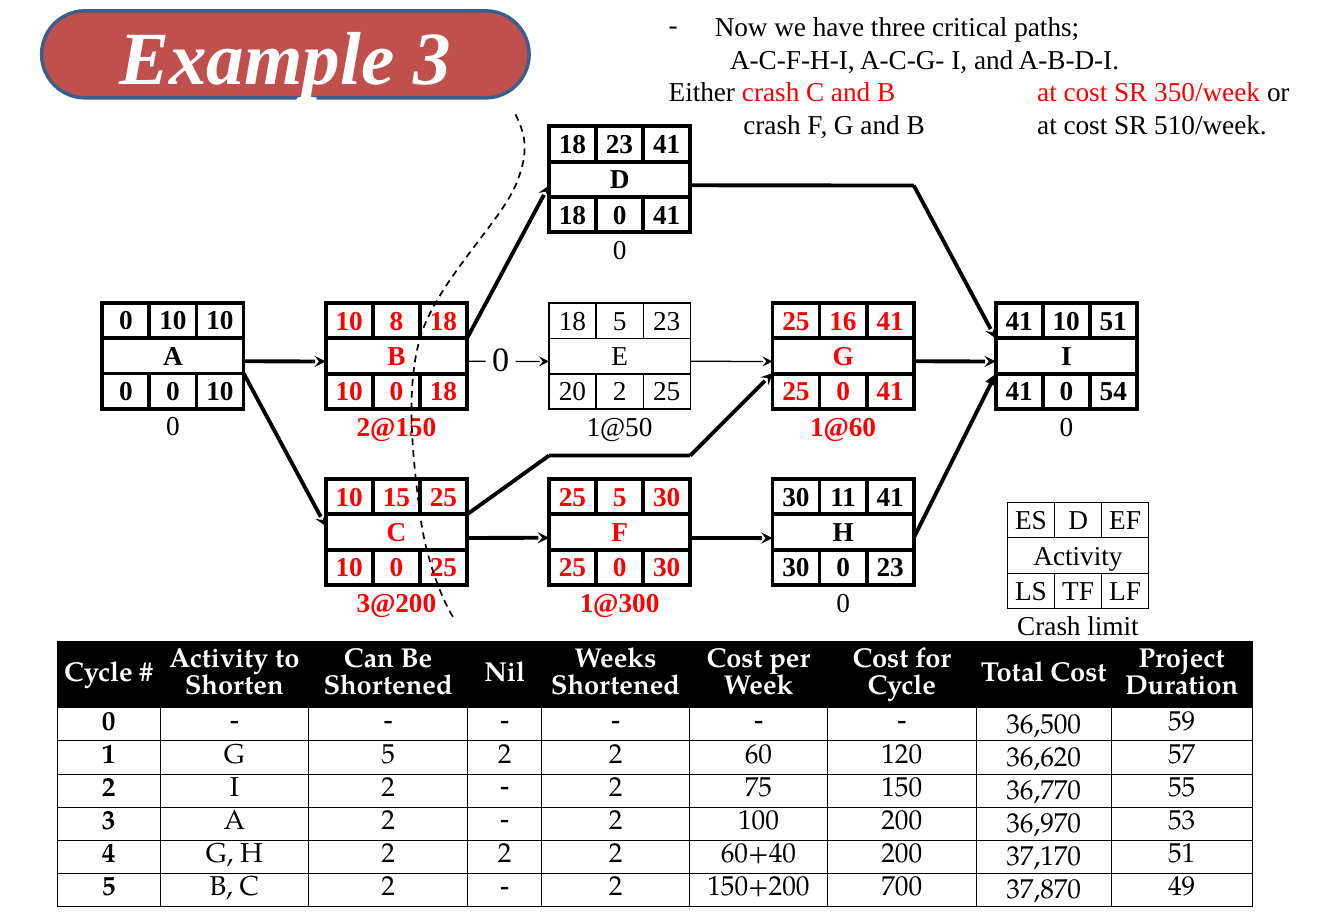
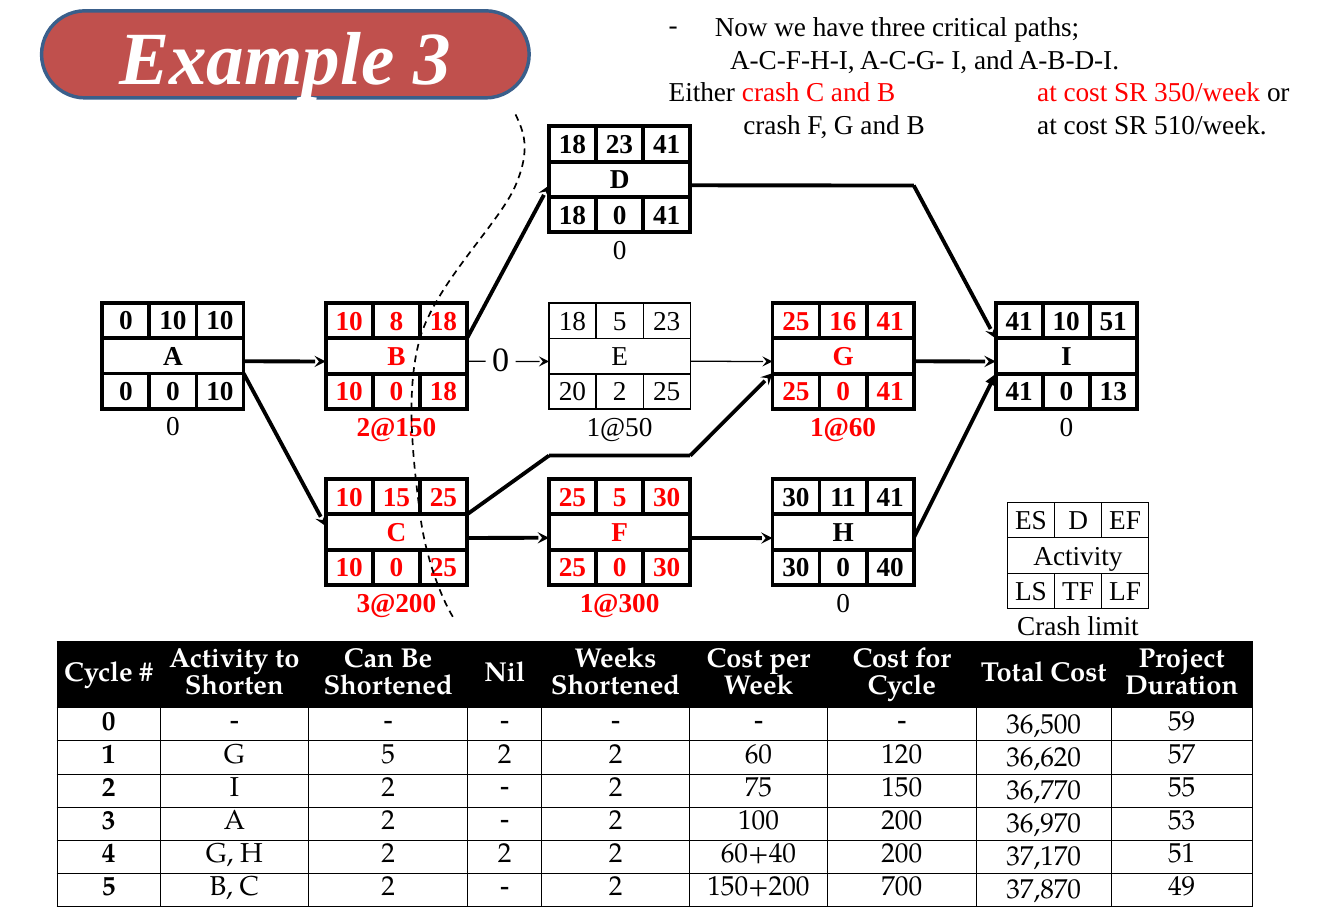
54: 54 -> 13 (1113, 392)
0 23: 23 -> 40 (890, 567)
